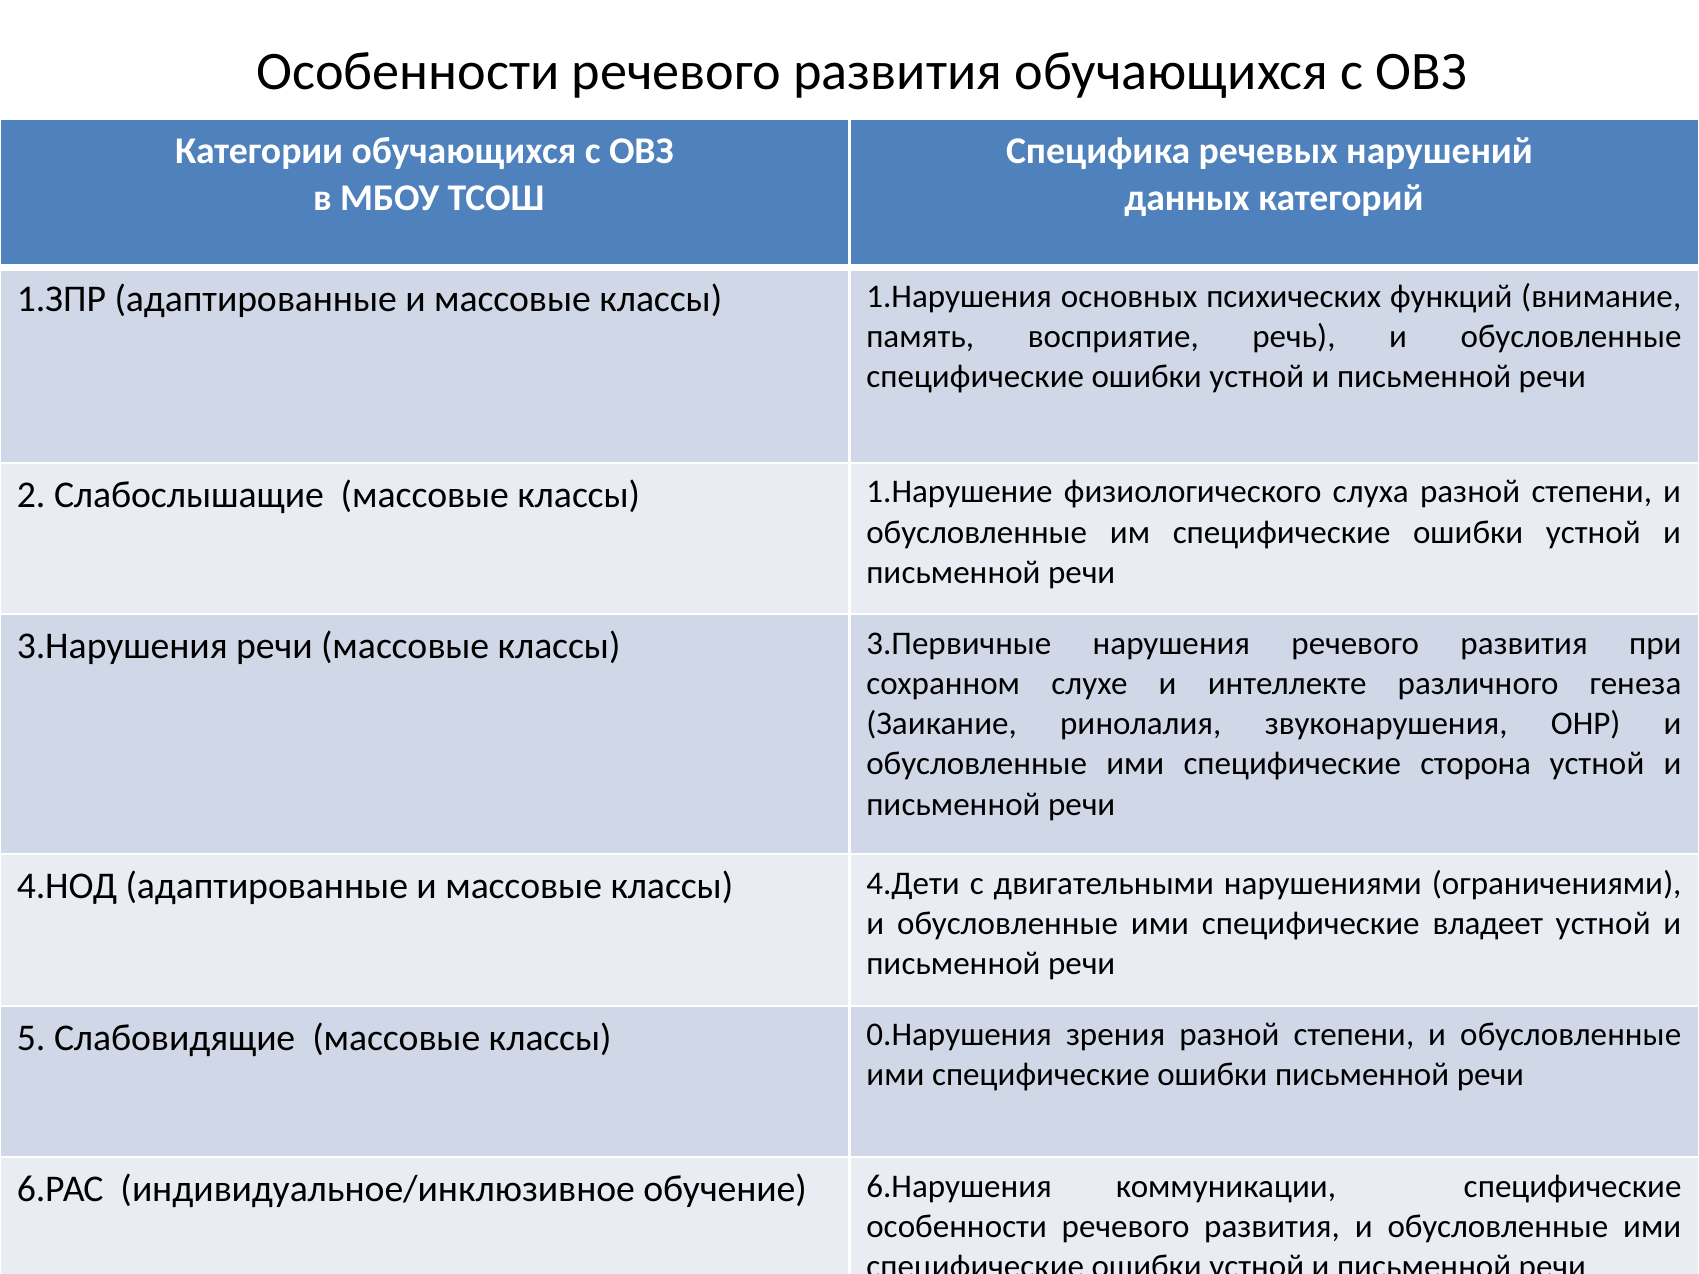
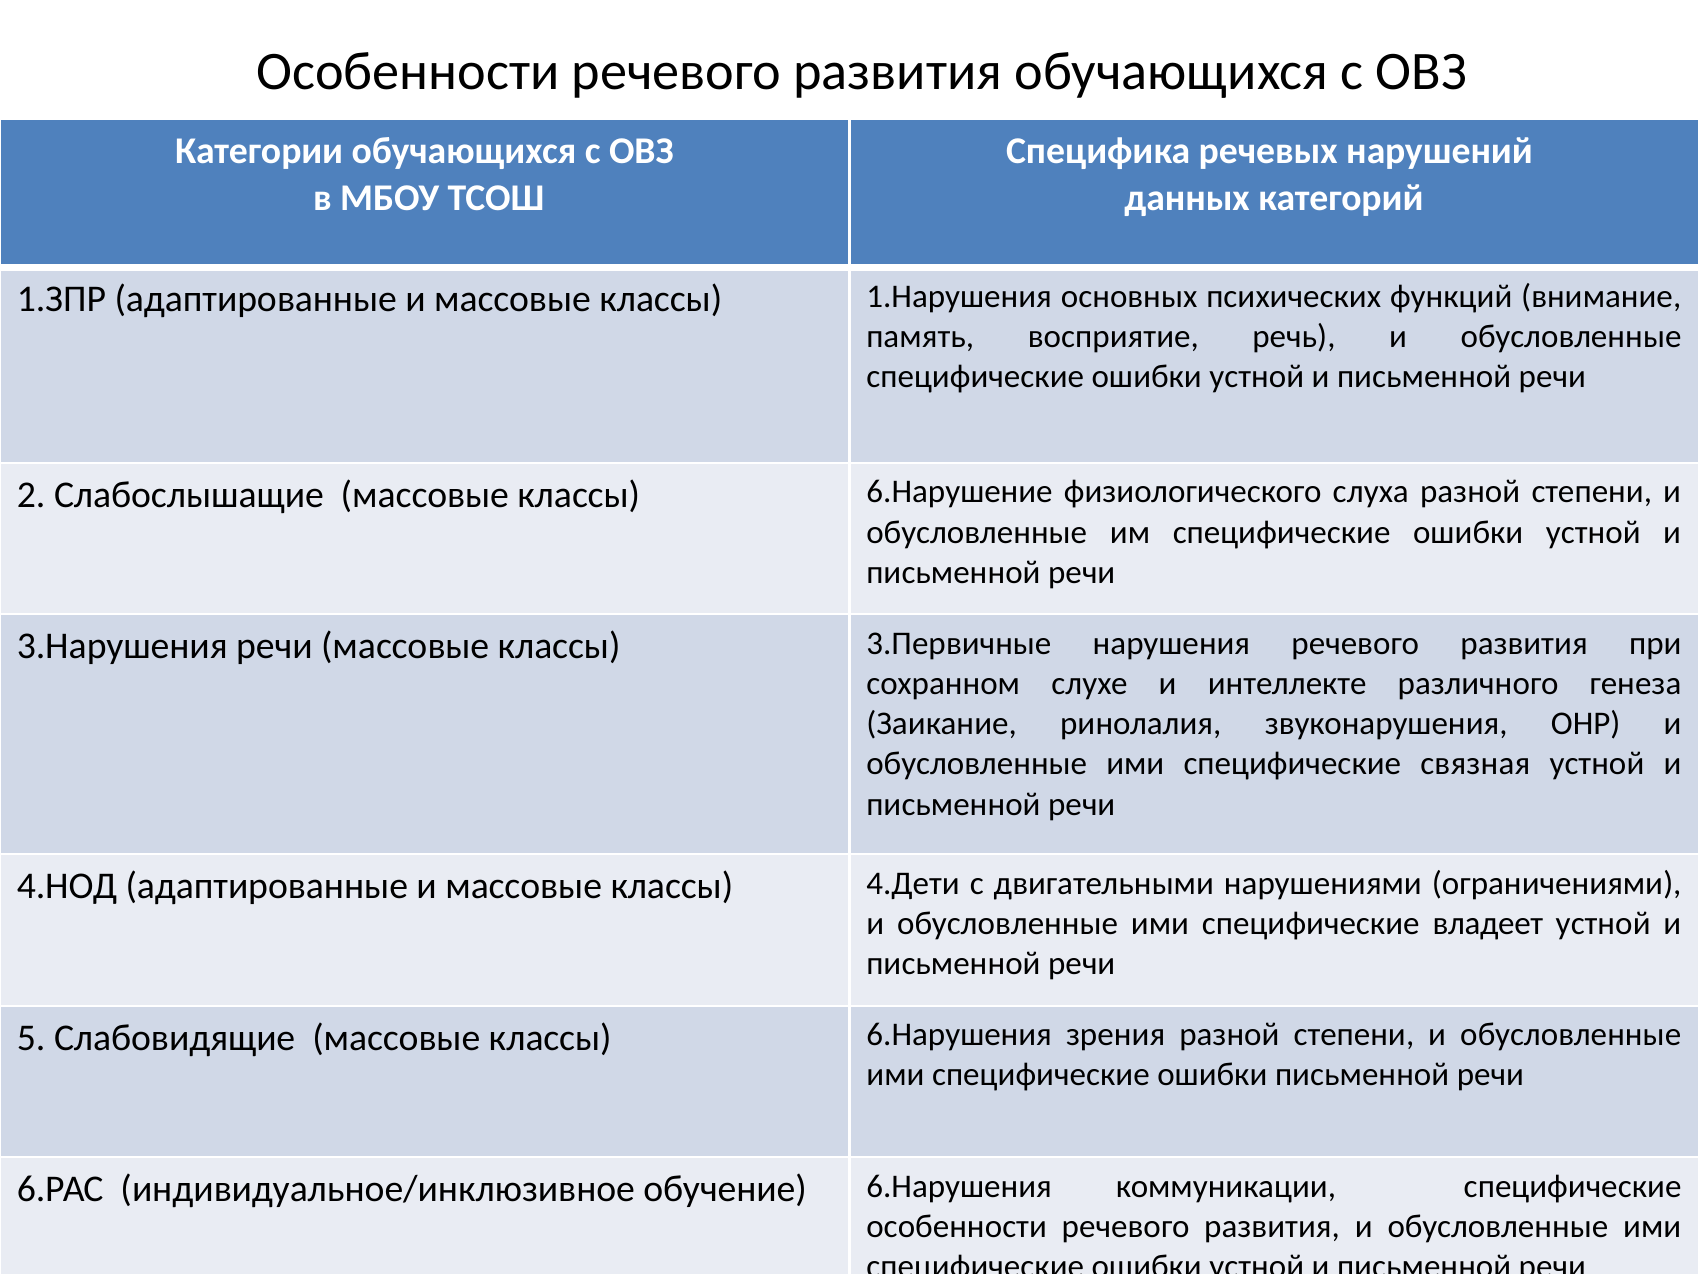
1.Нарушение: 1.Нарушение -> 6.Нарушение (960, 492)
сторона: сторона -> связная (1475, 764)
классы 0.Нарушения: 0.Нарушения -> 6.Нарушения (959, 1035)
